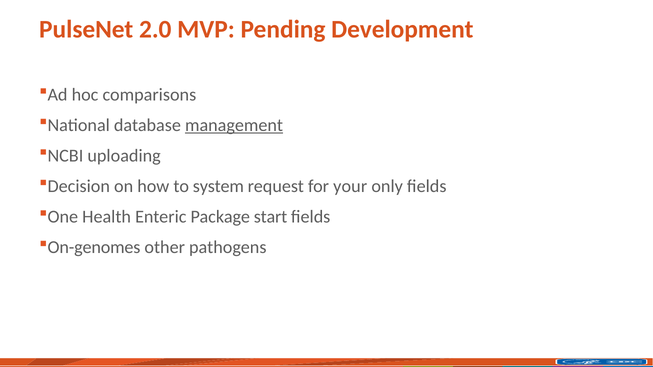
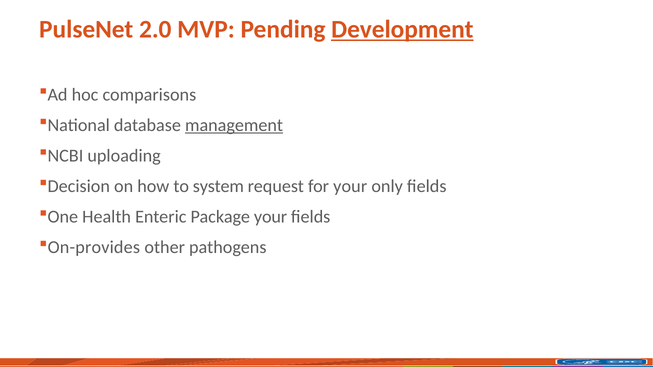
Development underline: none -> present (402, 29)
Package start: start -> your (271, 217)
On-genomes: On-genomes -> On-provides (94, 247)
